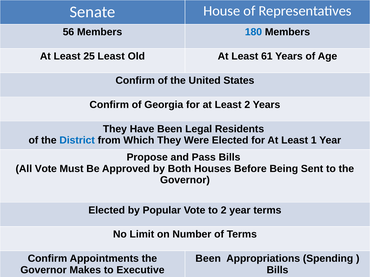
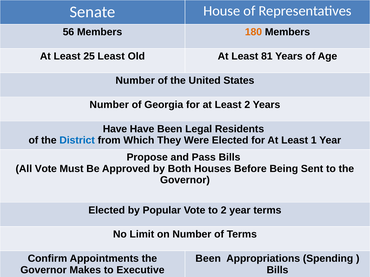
180 colour: blue -> orange (253, 32)
61: 61 -> 81 (267, 56)
Confirm: Confirm -> Number (135, 81)
Confirm: Confirm -> Number (109, 105)
They: They -> Have (115, 129)
